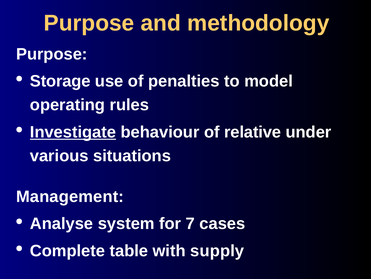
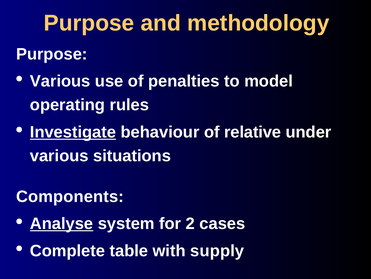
Storage: Storage -> Various (60, 81)
Management: Management -> Components (70, 196)
Analyse underline: none -> present (62, 223)
7: 7 -> 2 (190, 223)
